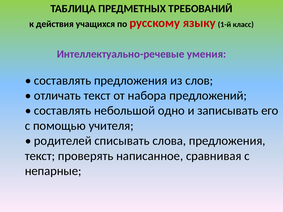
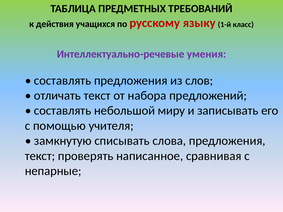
одно: одно -> миру (171, 111)
родителей: родителей -> замкнутую (63, 141)
